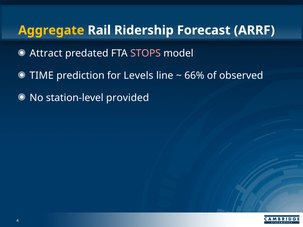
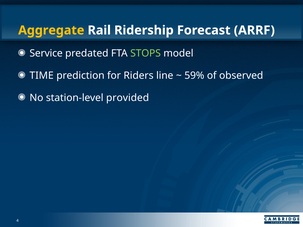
Attract: Attract -> Service (46, 53)
STOPS colour: pink -> light green (146, 53)
Levels: Levels -> Riders (139, 76)
66%: 66% -> 59% (194, 76)
